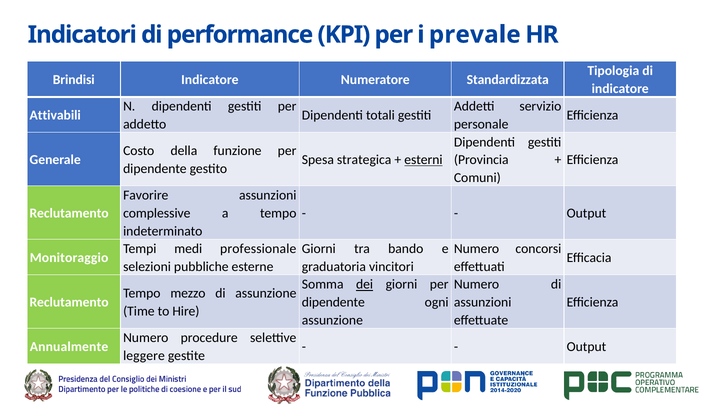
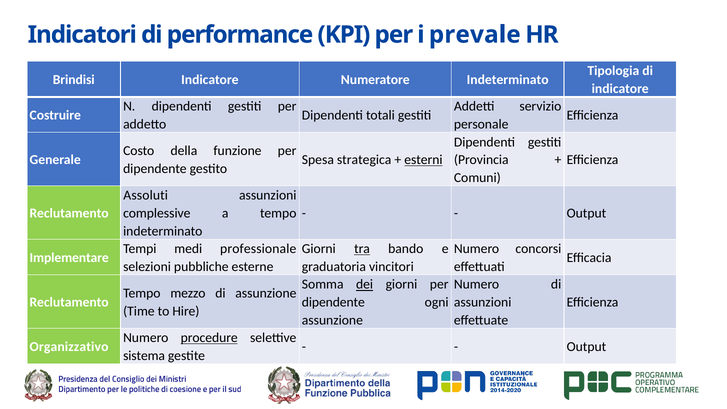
Numeratore Standardizzata: Standardizzata -> Indeterminato (508, 80)
Attivabili: Attivabili -> Costruire (55, 115)
Favorire: Favorire -> Assoluti (146, 195)
tra underline: none -> present (362, 249)
Monitoraggio: Monitoraggio -> Implementare (69, 258)
procedure underline: none -> present (209, 338)
Annualmente: Annualmente -> Organizzativo (69, 347)
leggere: leggere -> sistema (144, 356)
